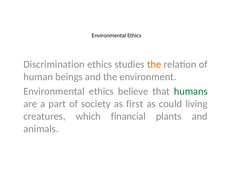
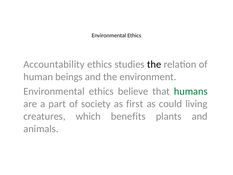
Discrimination: Discrimination -> Accountability (54, 64)
the colour: orange -> black (154, 64)
financial: financial -> benefits (128, 116)
